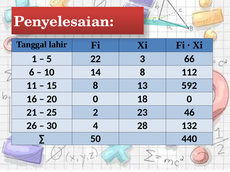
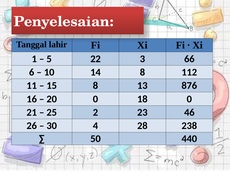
592: 592 -> 876 (189, 86)
132: 132 -> 238 (189, 126)
